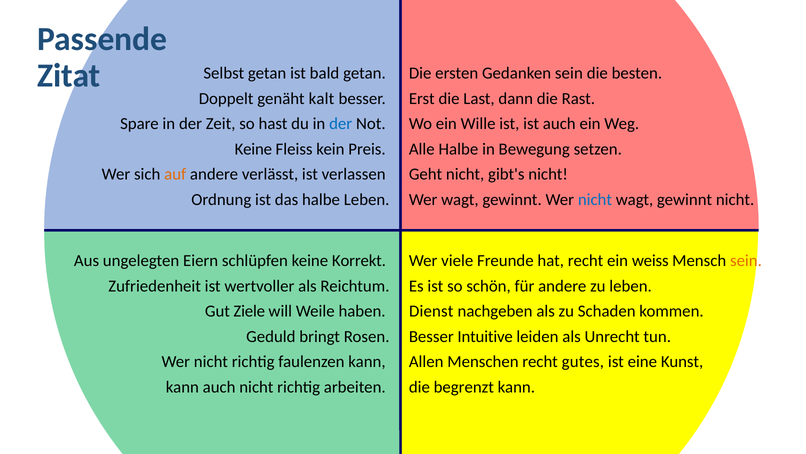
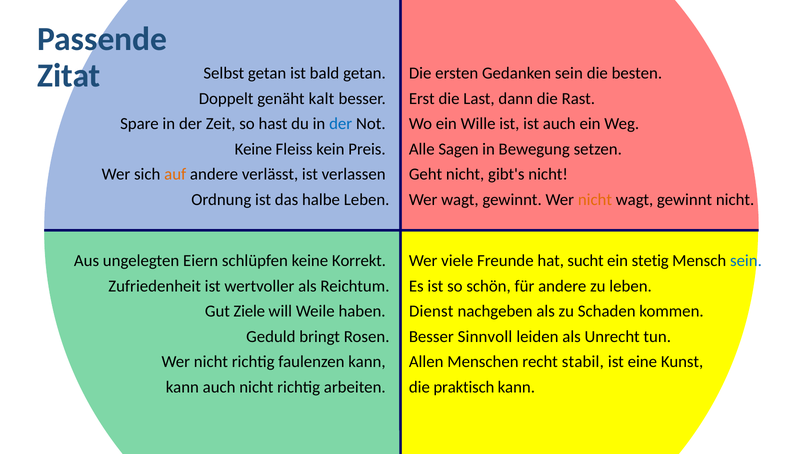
Alle Halbe: Halbe -> Sagen (459, 149)
nicht colour: blue -> orange (595, 199)
hat recht: recht -> sucht (586, 260)
weiss: weiss -> stetig (650, 260)
sein colour: orange -> blue (746, 260)
Intuitive: Intuitive -> Sinnvoll (485, 336)
gutes: gutes -> stabil (583, 361)
begrenzt: begrenzt -> praktisch (464, 386)
